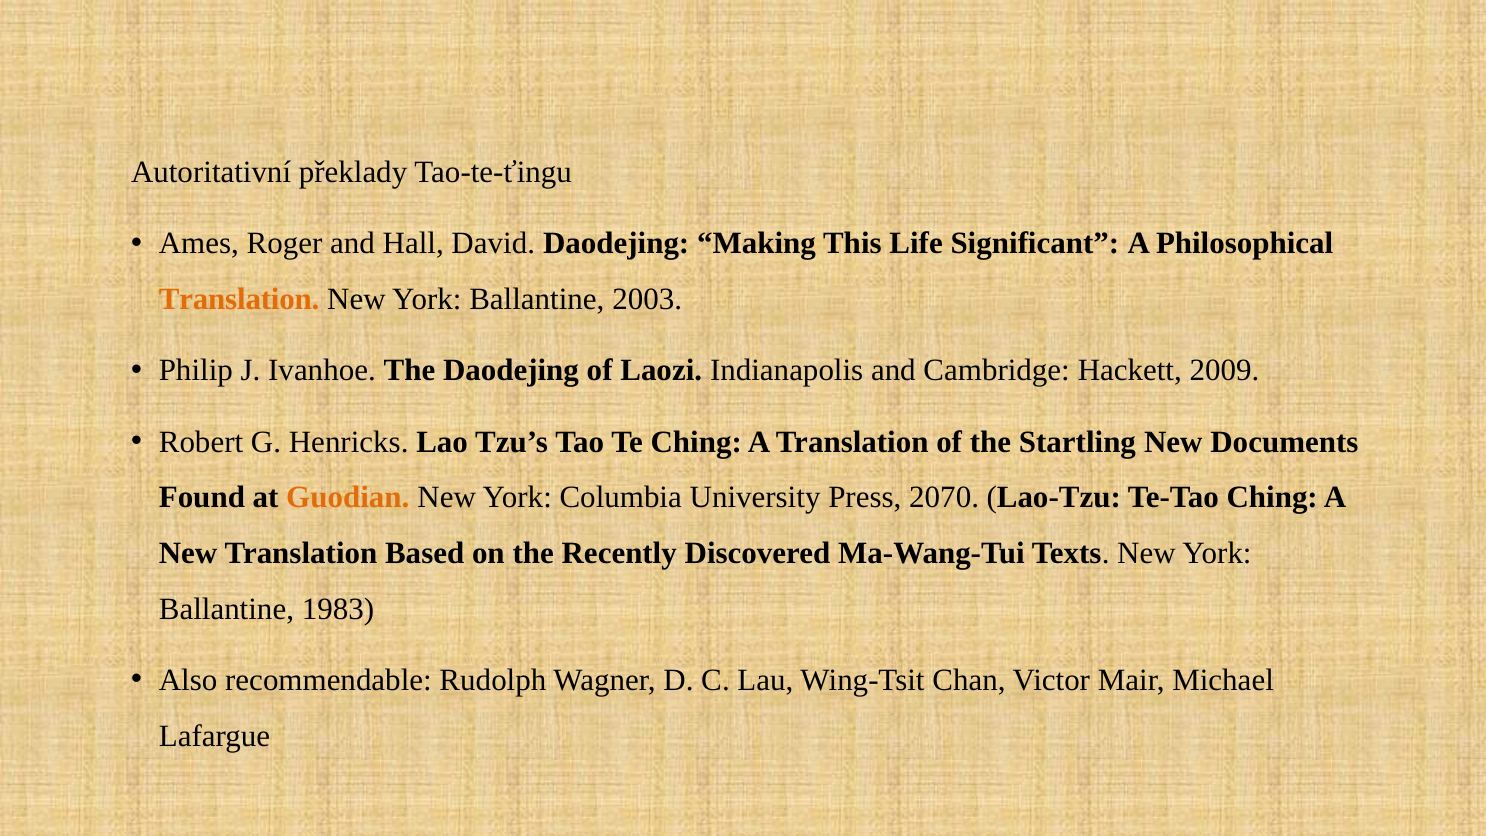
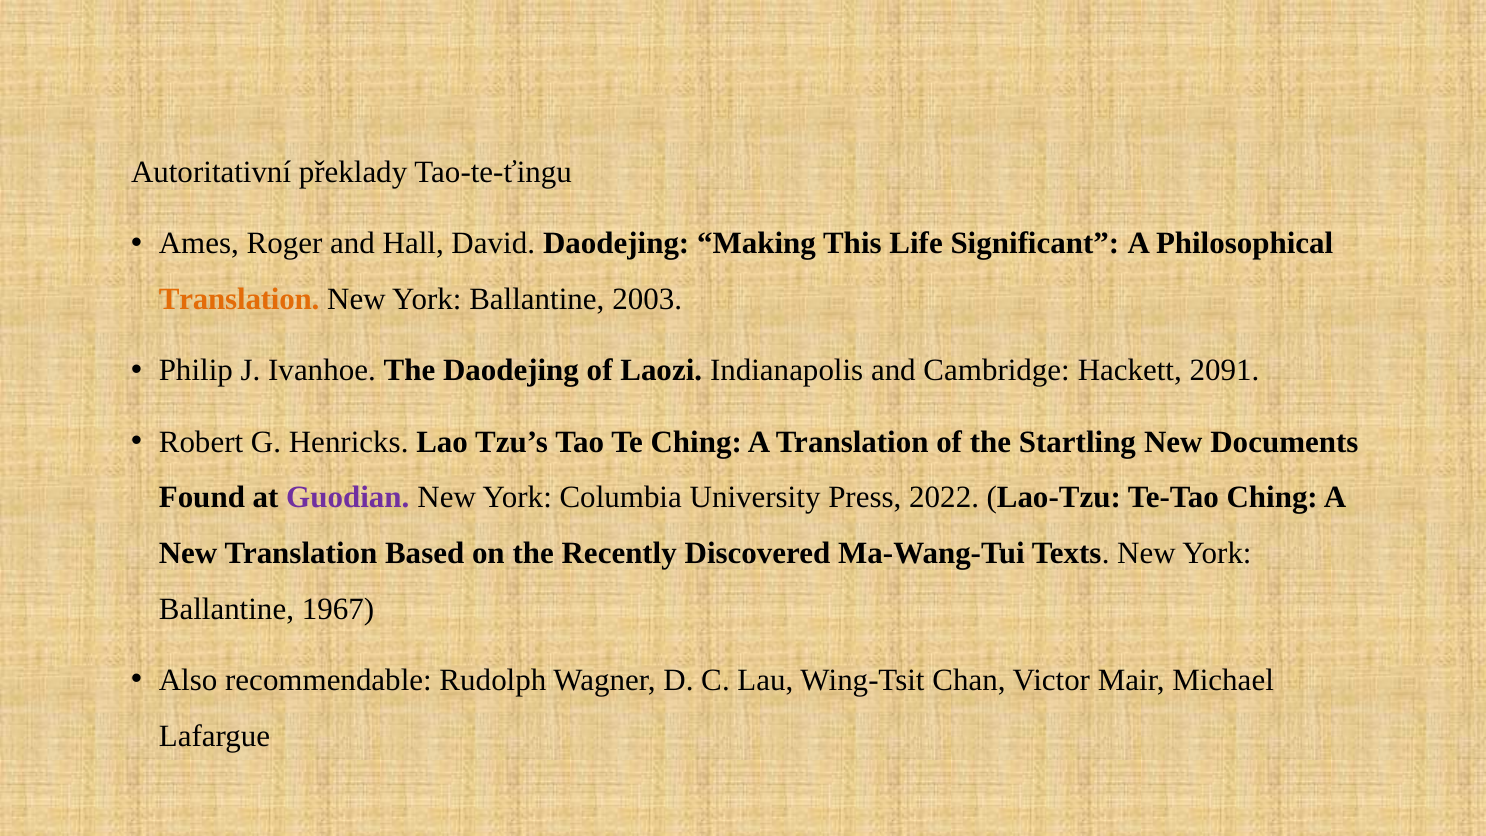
2009: 2009 -> 2091 (1225, 371)
Guodian colour: orange -> purple (348, 498)
2070: 2070 -> 2022 (944, 498)
1983: 1983 -> 1967 (338, 609)
